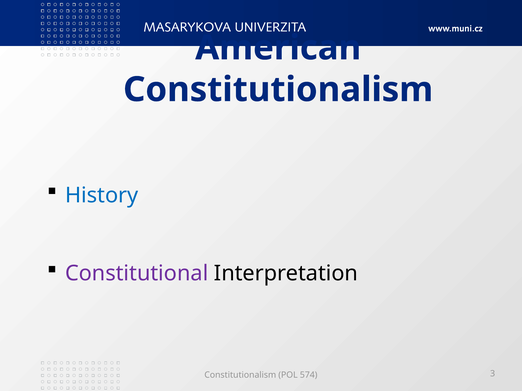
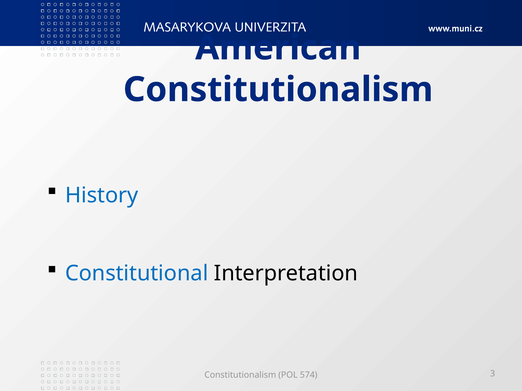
Constitutional colour: purple -> blue (137, 274)
